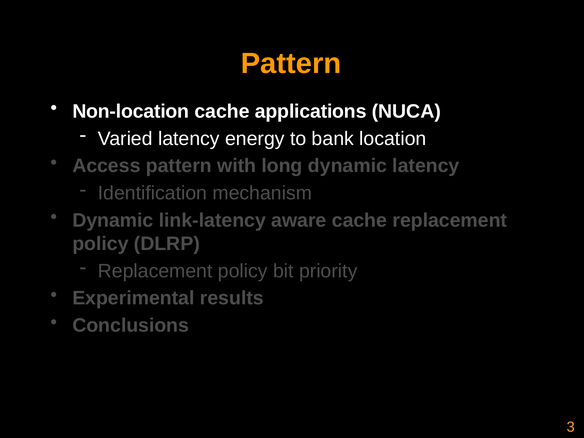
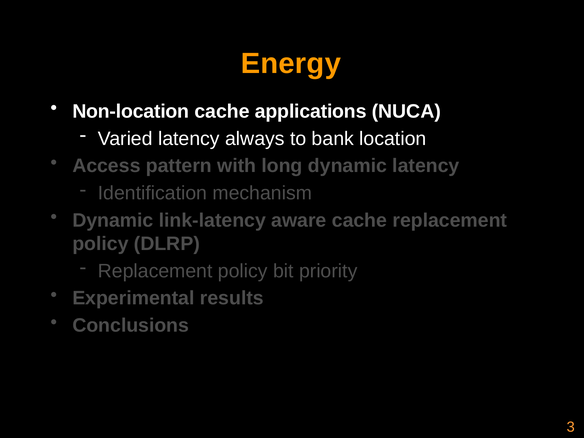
Pattern: Pattern -> Energy (291, 63)
energy: energy -> always (255, 139)
